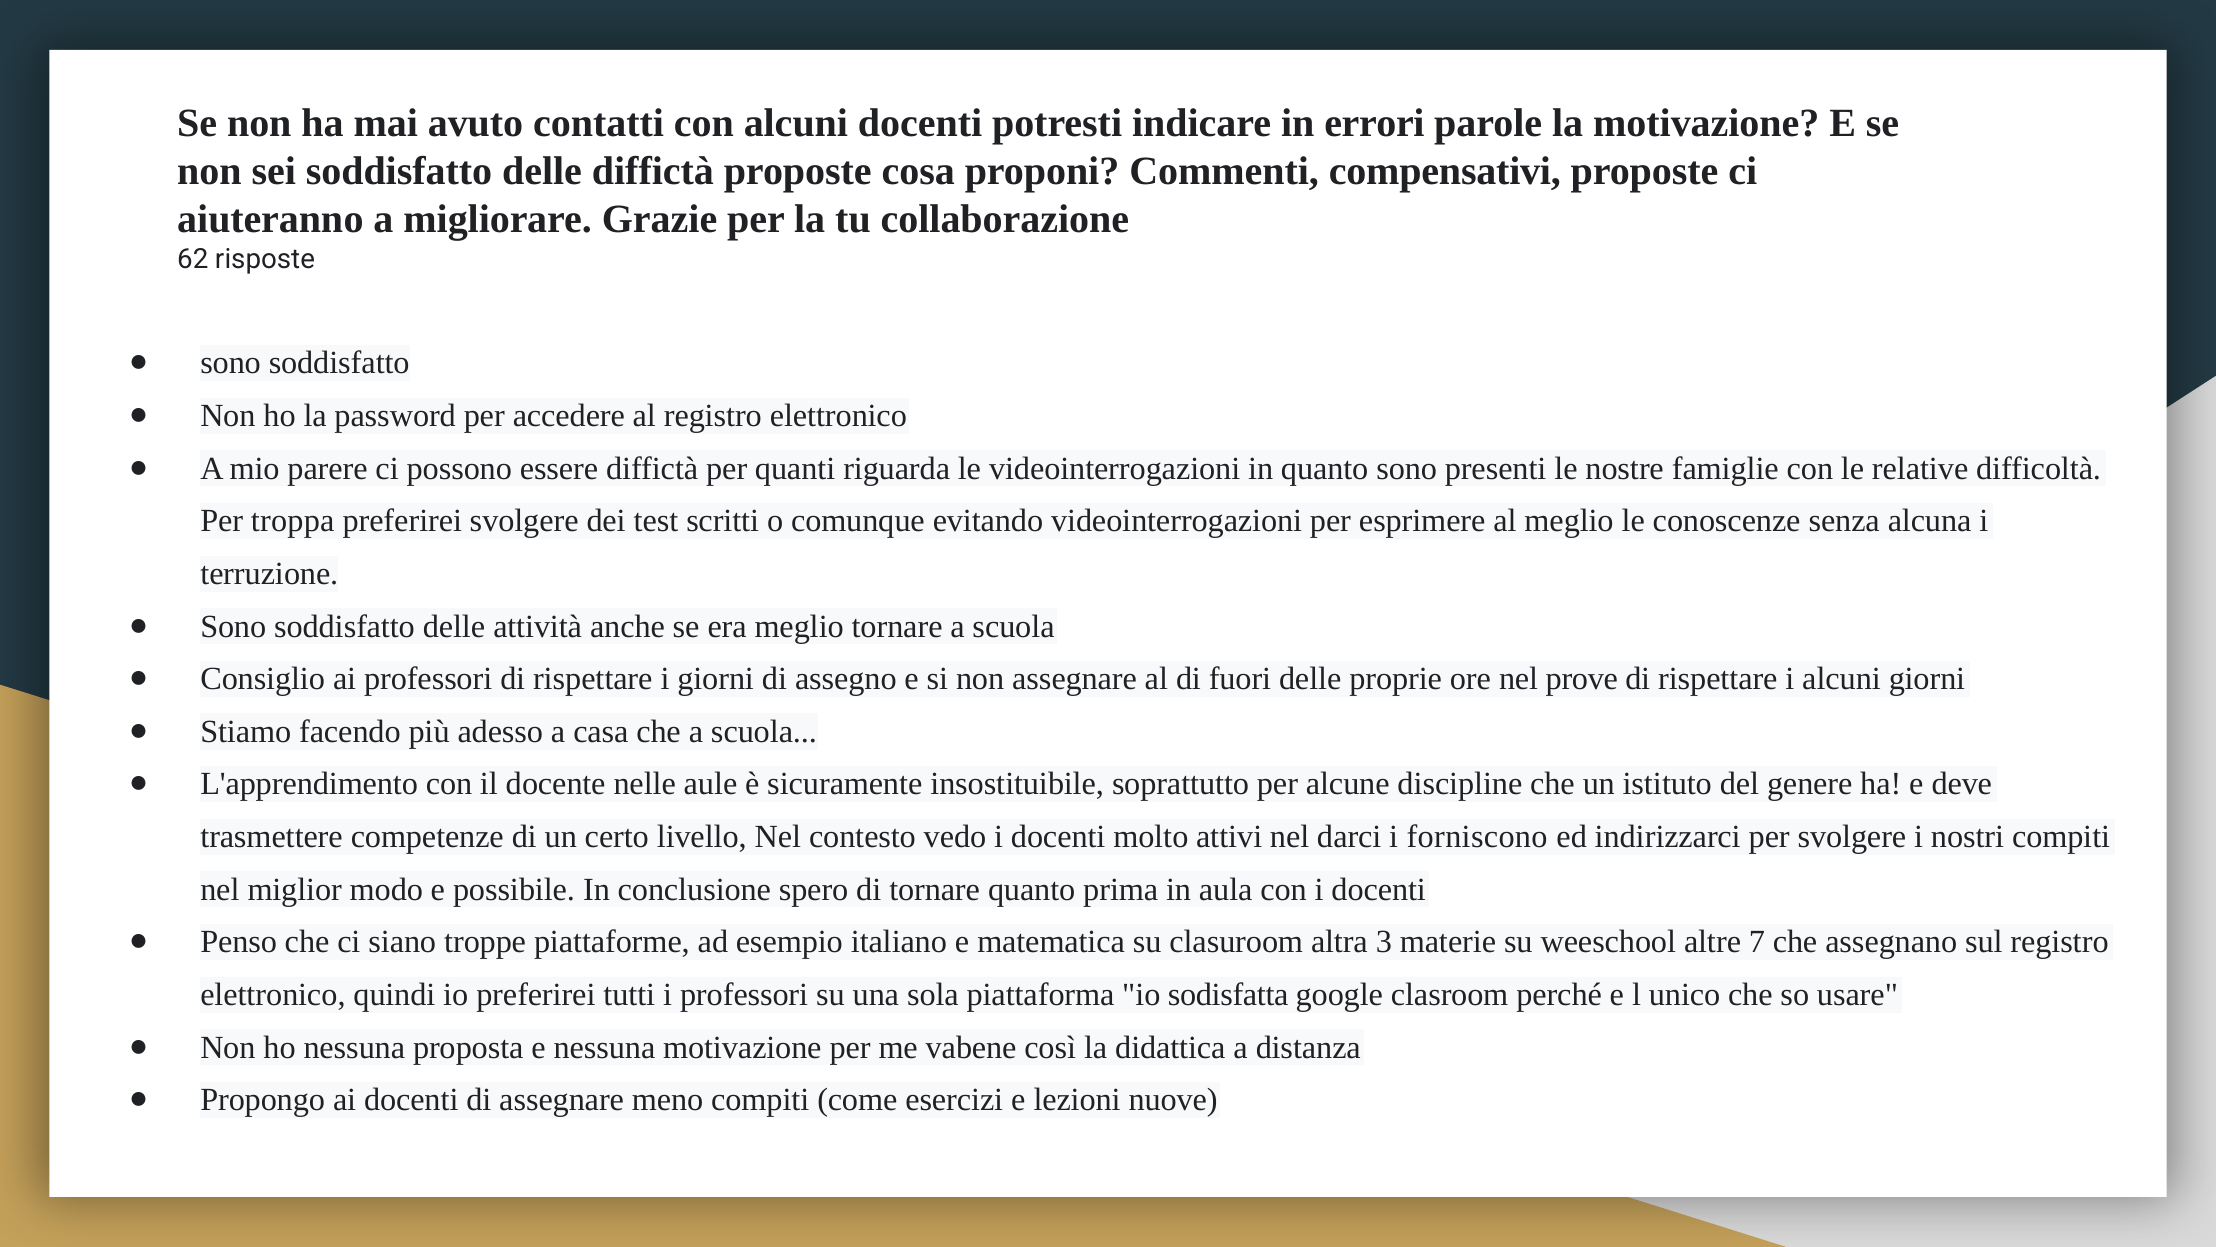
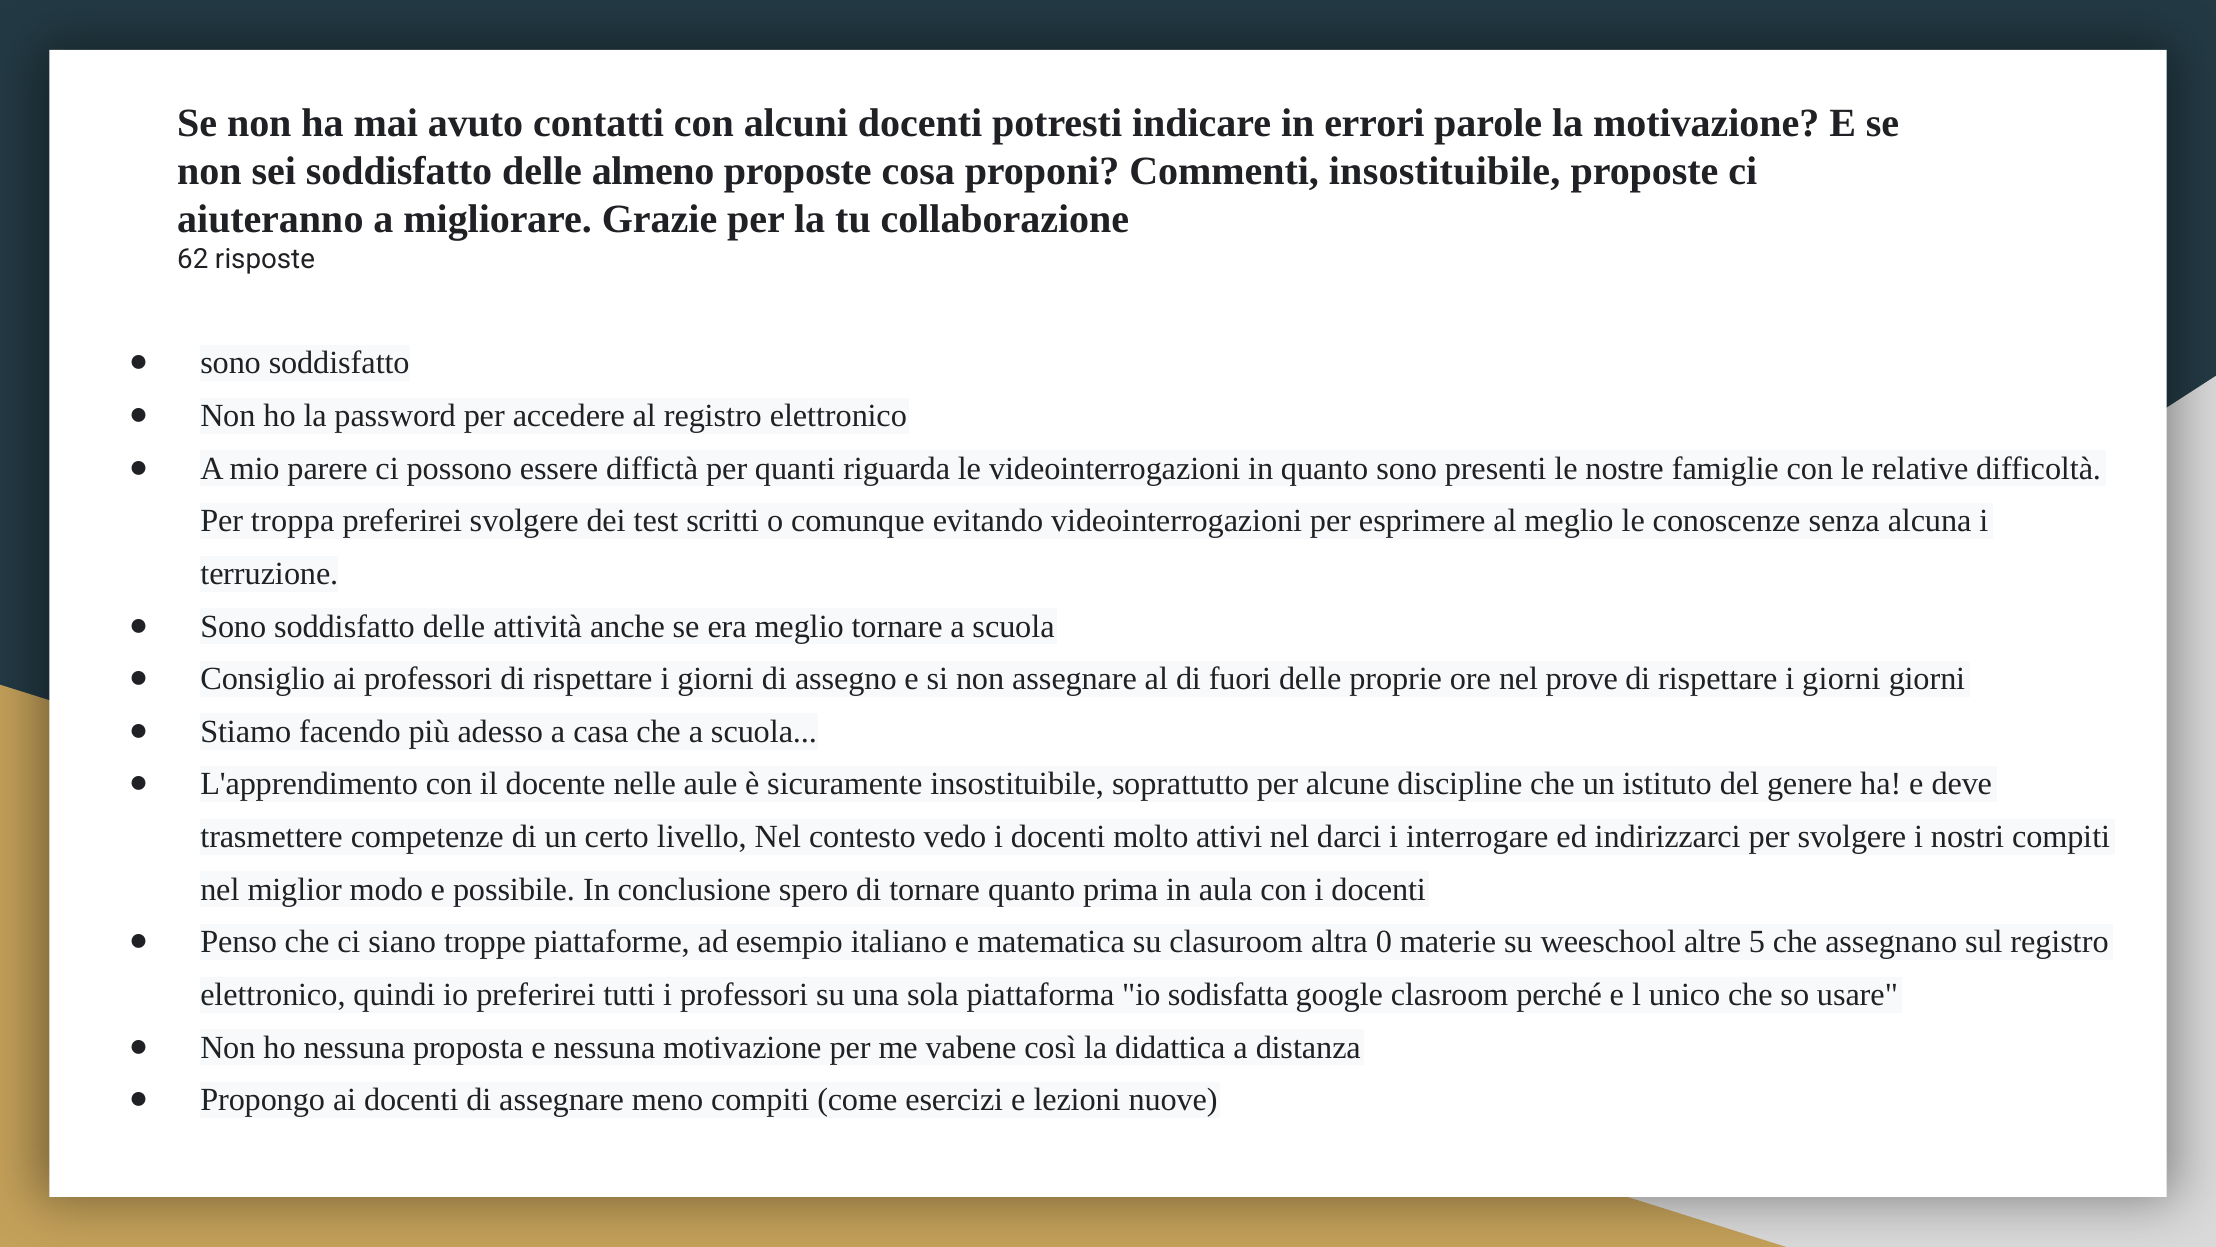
delle diffictà: diffictà -> almeno (653, 171)
Commenti compensativi: compensativi -> insostituibile (1445, 171)
alcuni: alcuni -> giorni (1841, 679)
forniscono: forniscono -> interrogare (1477, 837)
3: 3 -> 0 (1384, 942)
7: 7 -> 5 (1757, 942)
